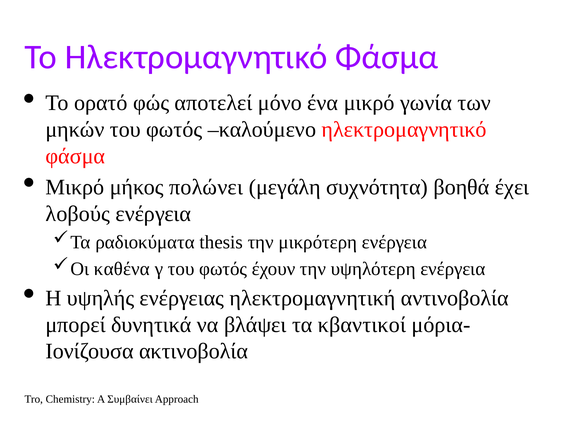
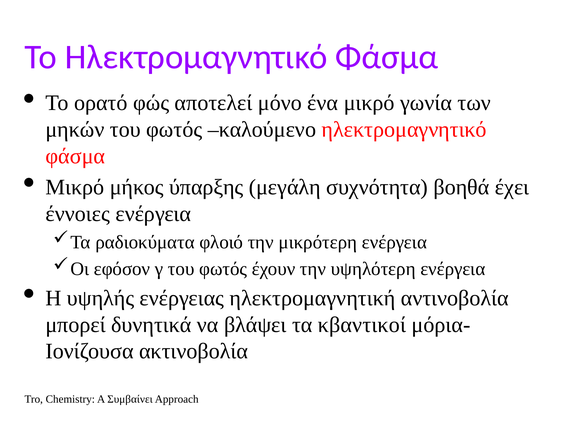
πολώνει: πολώνει -> ύπαρξης (206, 187)
λοβούς: λοβούς -> έννοιες (78, 214)
thesis: thesis -> φλοιό (221, 242)
καθένα: καθένα -> εφόσον (122, 269)
